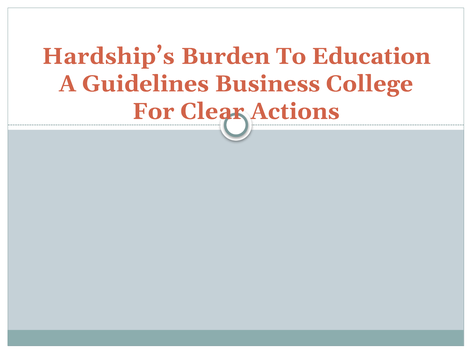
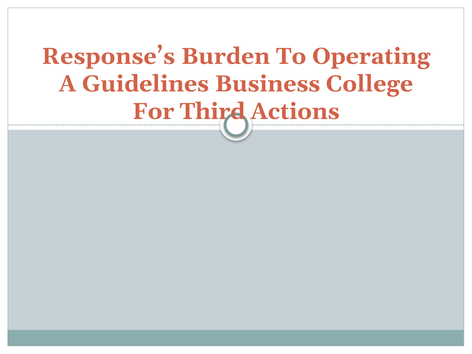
Hardship’s: Hardship’s -> Response’s (108, 56)
Education: Education -> Operating (371, 56)
Clear: Clear -> Third (213, 111)
